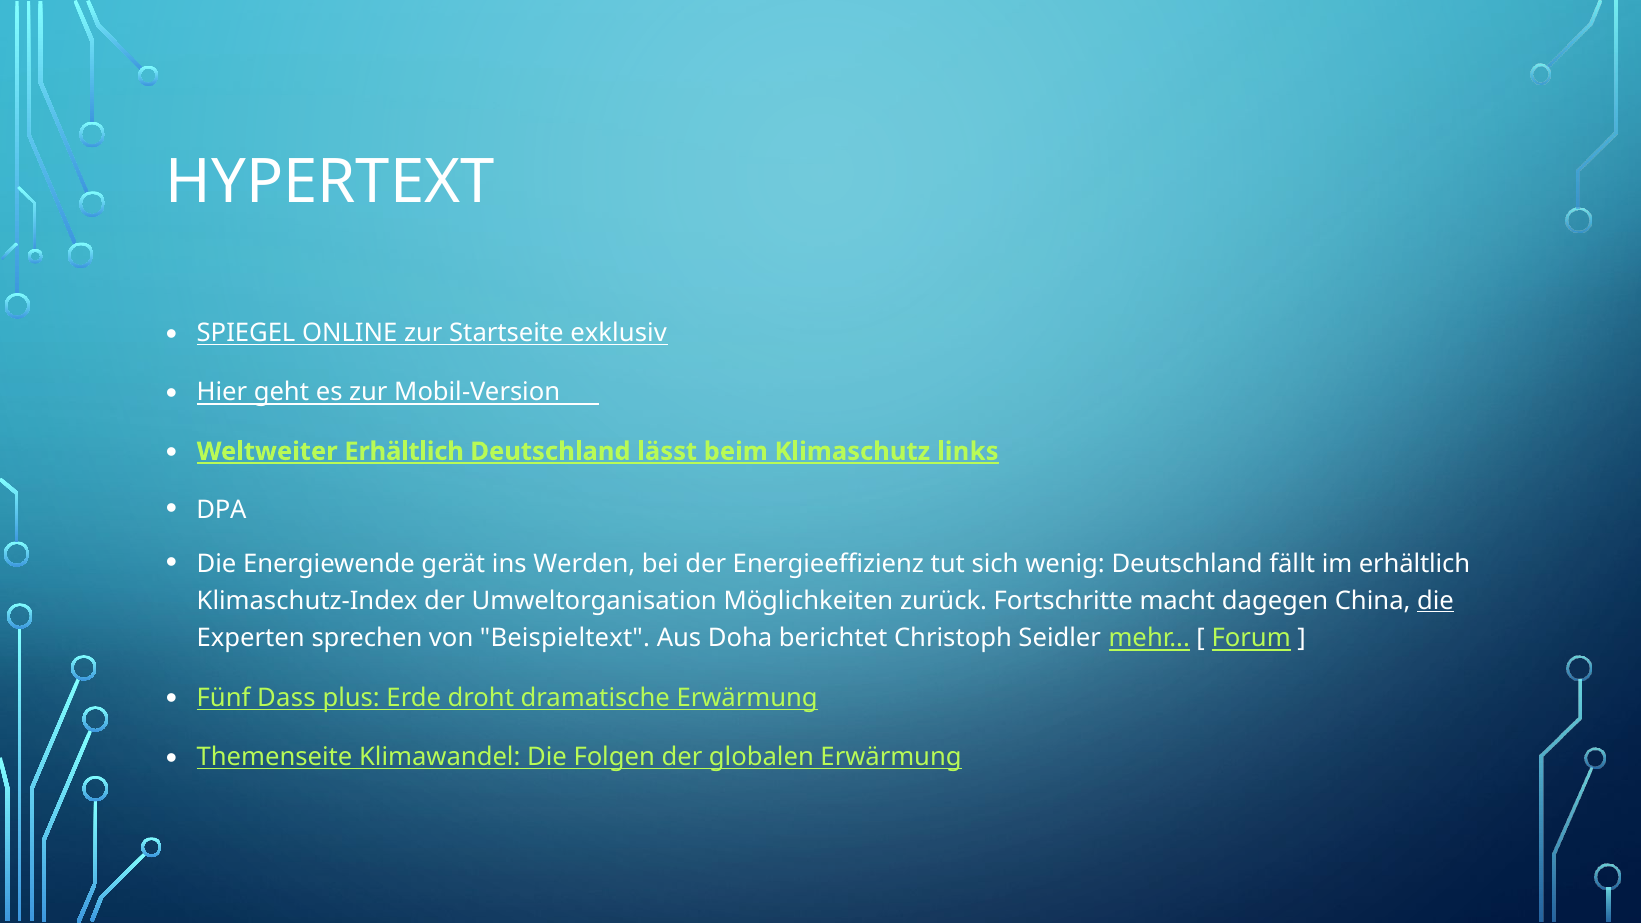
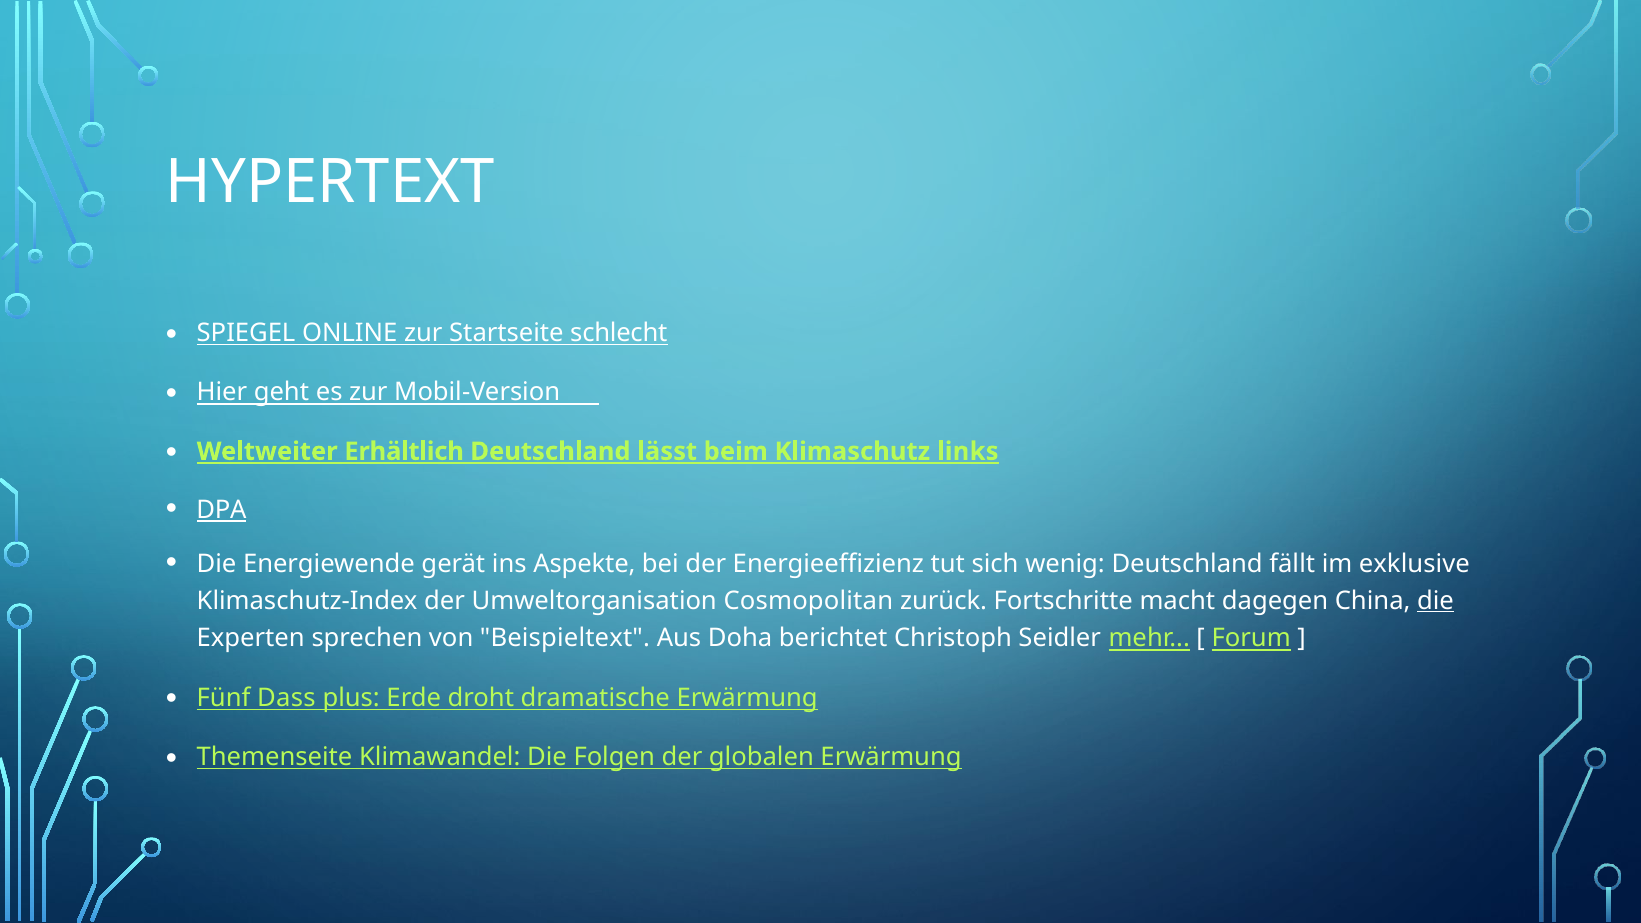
exklusiv: exklusiv -> schlecht (619, 333)
DPA underline: none -> present (221, 510)
Werden: Werden -> Aspekte (584, 564)
im erhältlich: erhältlich -> exklusive (1414, 564)
Möglichkeiten: Möglichkeiten -> Cosmopolitan (808, 601)
